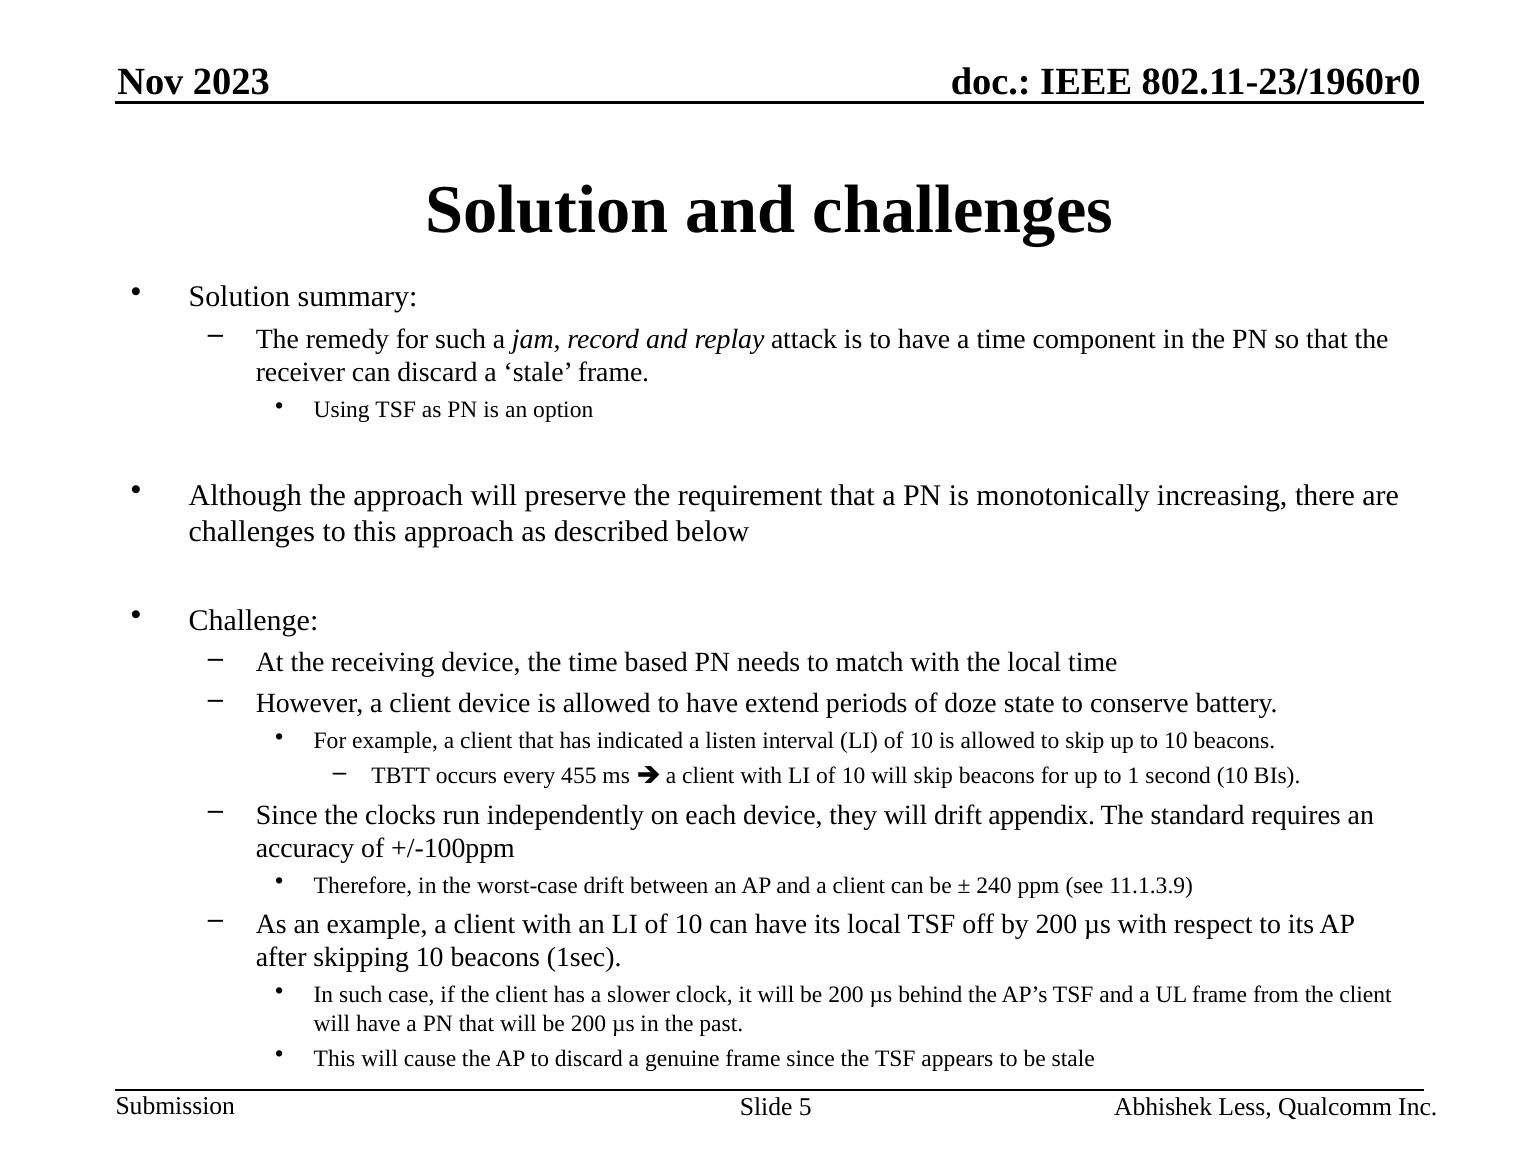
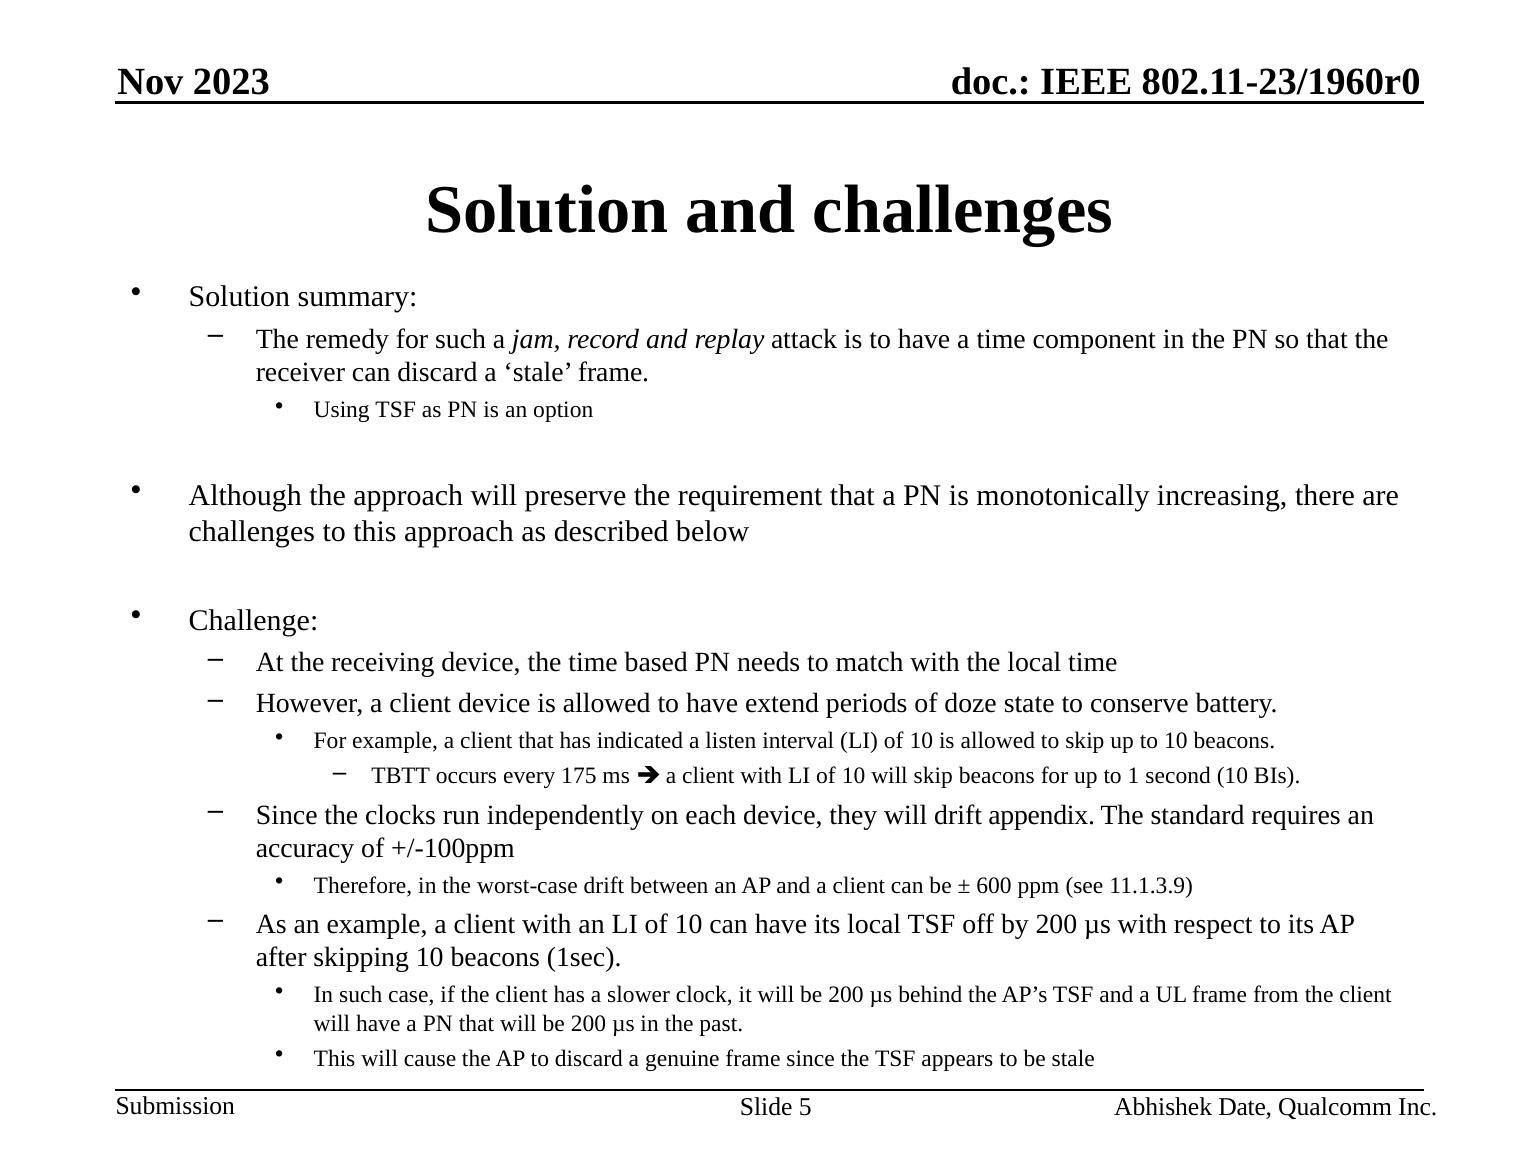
455: 455 -> 175 (579, 776)
240: 240 -> 600 (994, 886)
Less: Less -> Date (1245, 1107)
